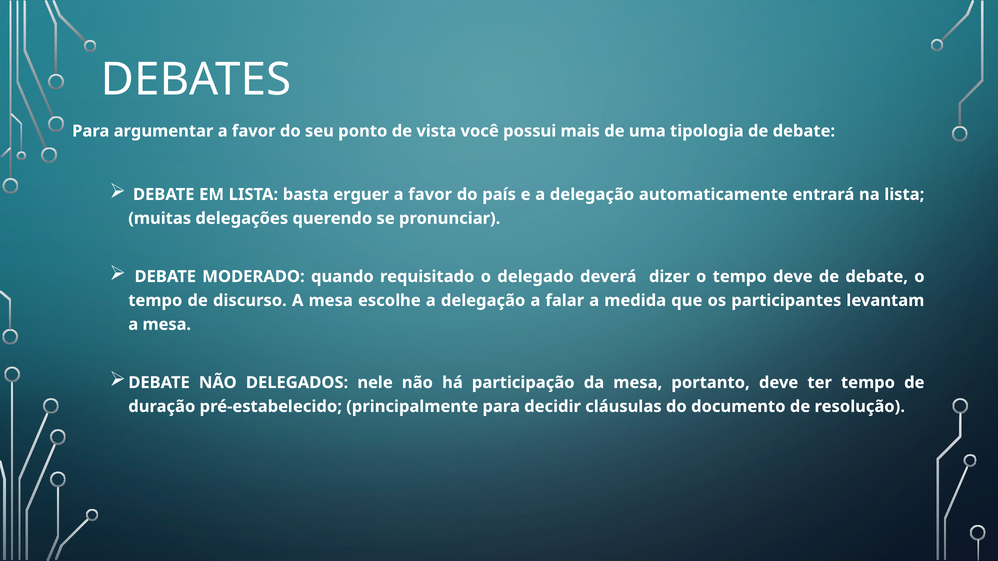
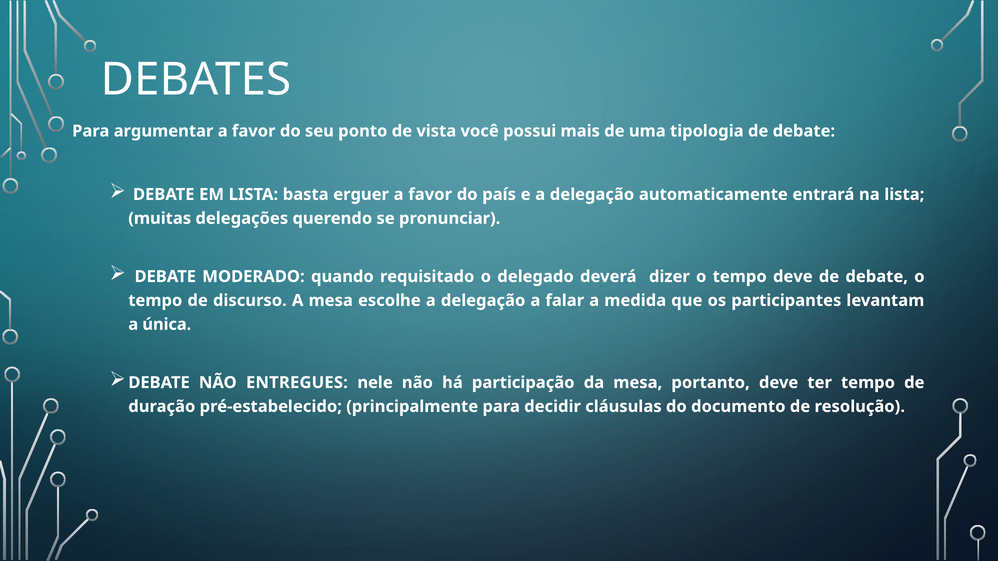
mesa: mesa -> única (167, 325)
DELEGADOS: DELEGADOS -> ENTREGUES (297, 383)
